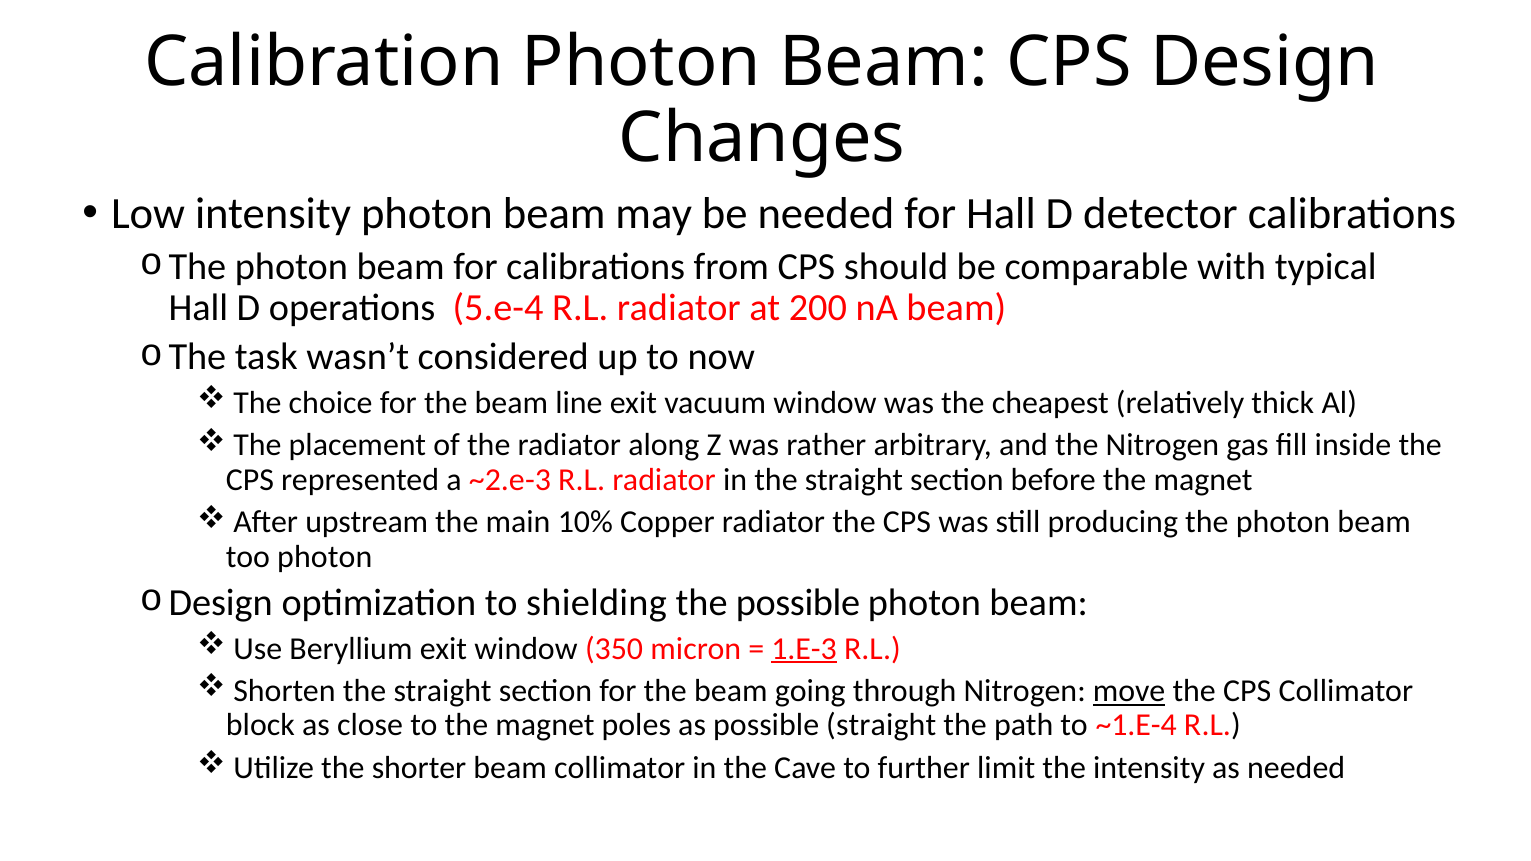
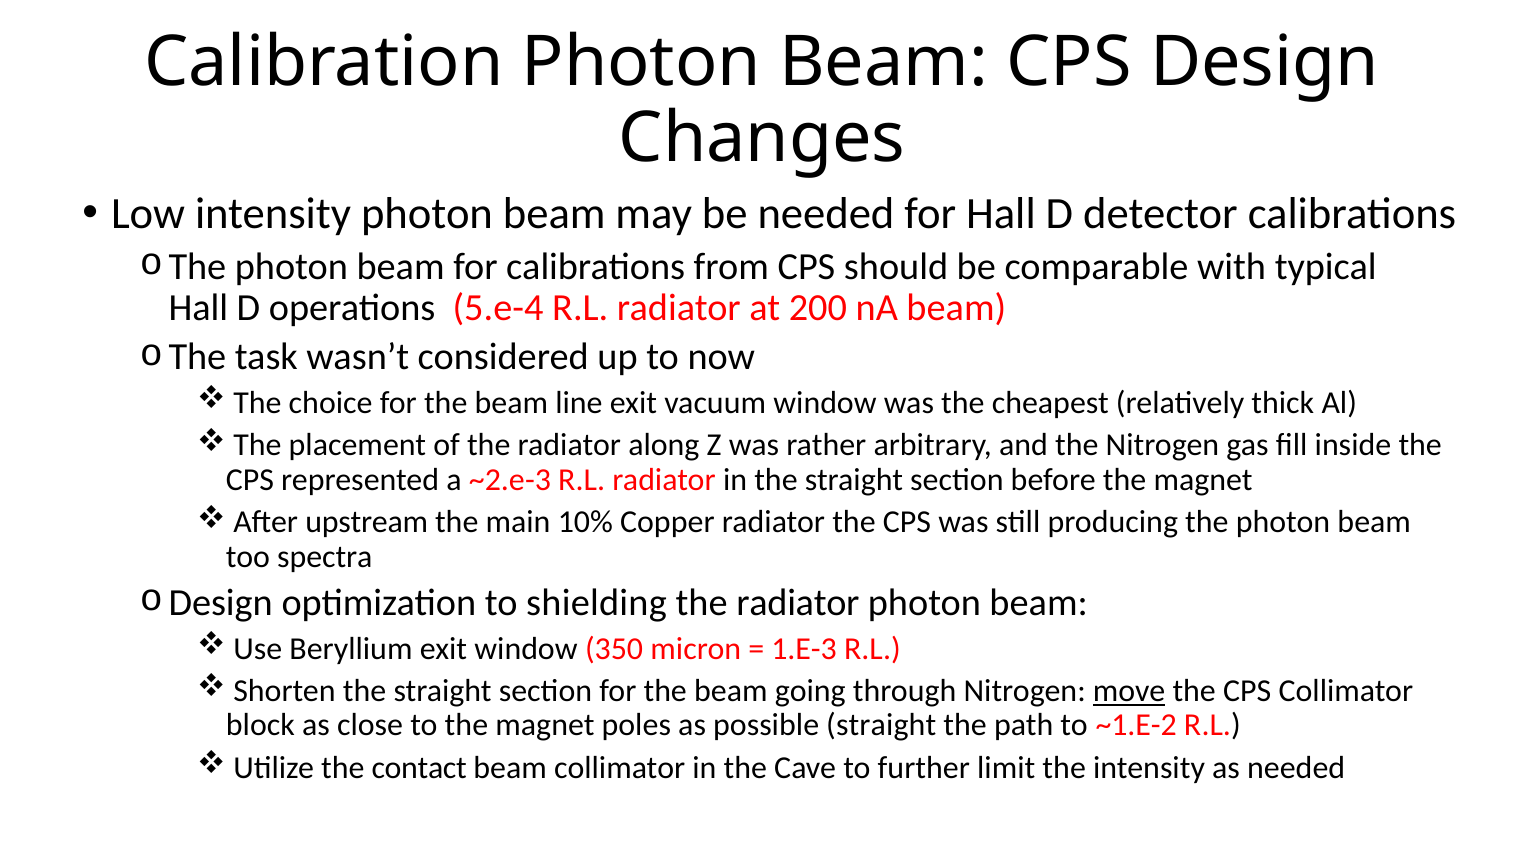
too photon: photon -> spectra (325, 557)
possible: possible -> radiator (798, 603)
1.E-3 underline: present -> none (804, 649)
~1.E-4: ~1.E-4 -> ~1.E-2 (1136, 726)
shorter: shorter -> contact (419, 768)
